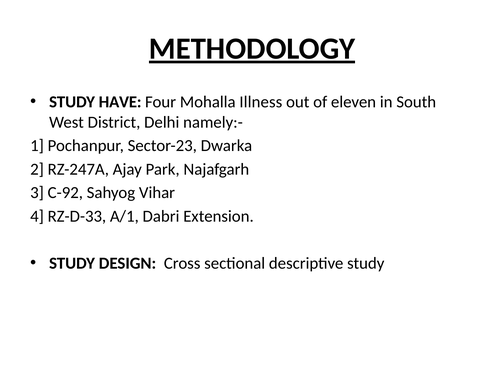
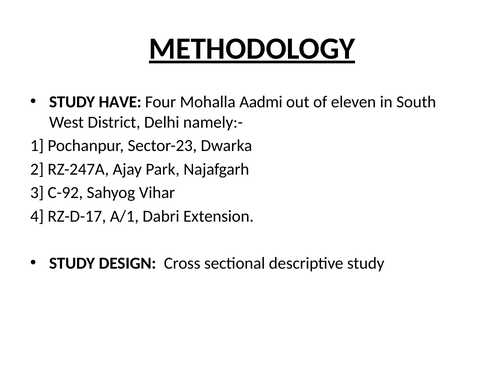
Illness: Illness -> Aadmi (261, 102)
RZ-D-33: RZ-D-33 -> RZ-D-17 (77, 216)
